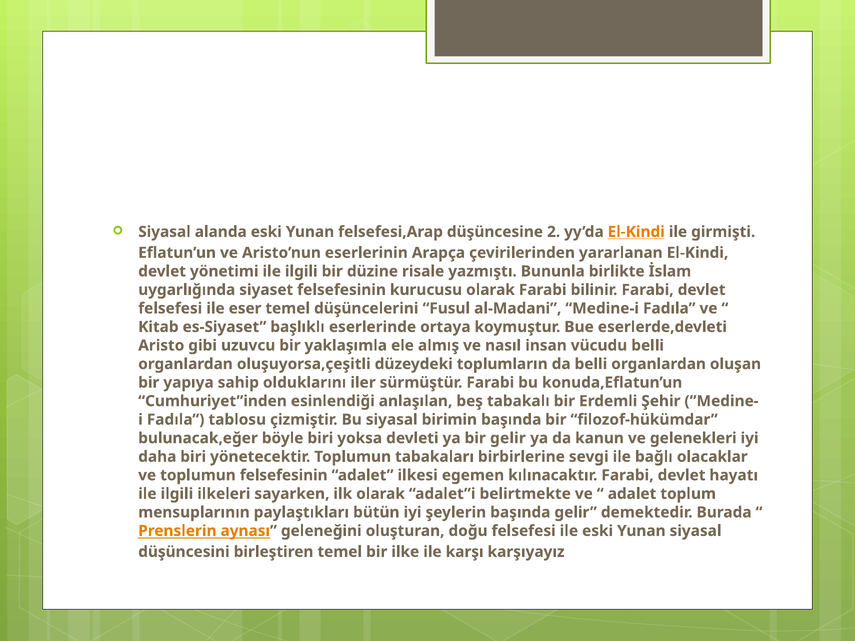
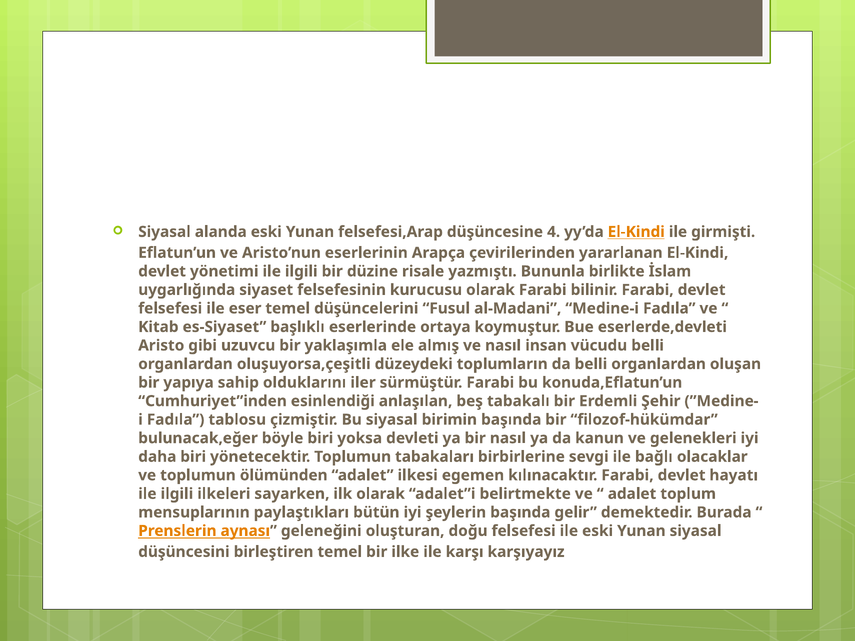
2: 2 -> 4 (554, 232)
bir gelir: gelir -> nasıl (508, 438)
toplumun felsefesinin: felsefesinin -> ölümünden (284, 475)
